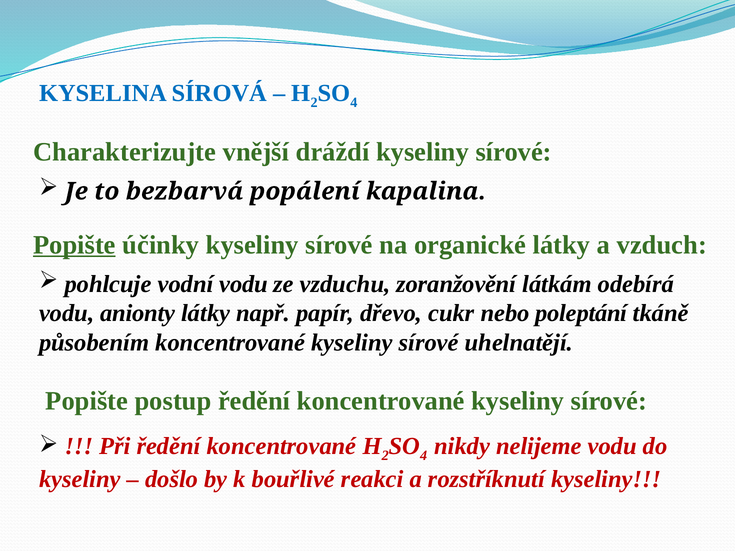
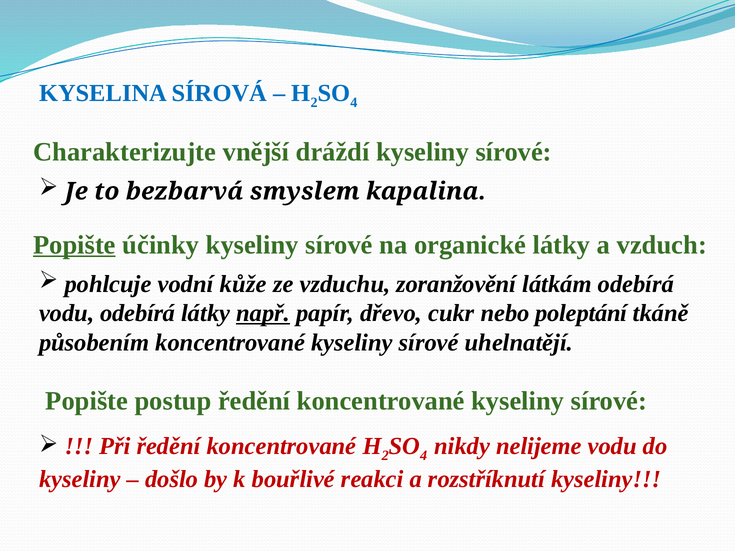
popálení: popálení -> smyslem (305, 191)
vodní vodu: vodu -> kůže (243, 284)
vodu anionty: anionty -> odebírá (138, 313)
např underline: none -> present (263, 313)
